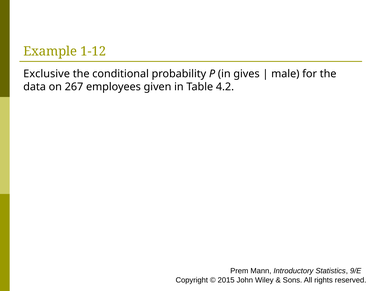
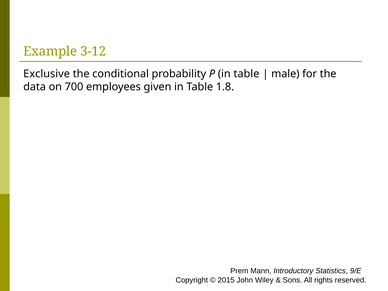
1-12: 1-12 -> 3-12 (93, 51)
P in gives: gives -> table (246, 74)
267: 267 -> 700 (74, 87)
4.2: 4.2 -> 1.8 (225, 87)
